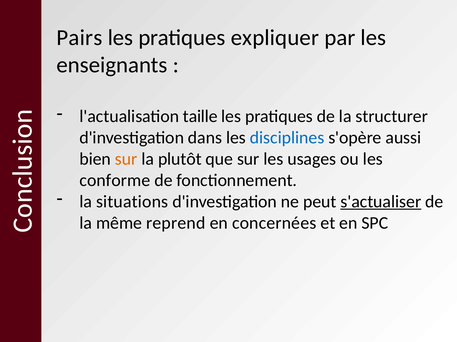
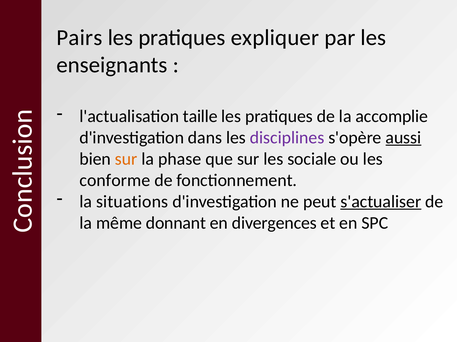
structurer: structurer -> accomplie (392, 117)
disciplines colour: blue -> purple (287, 138)
aussi underline: none -> present (403, 138)
plutôt: plutôt -> phase (180, 159)
usages: usages -> sociale (312, 159)
reprend: reprend -> donnant (176, 223)
concernées: concernées -> divergences (274, 223)
